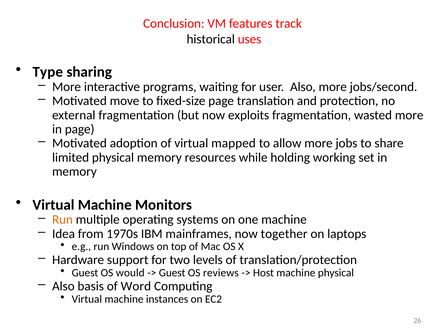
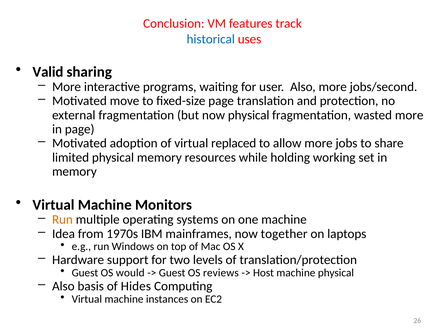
historical colour: black -> blue (211, 39)
Type: Type -> Valid (48, 72)
now exploits: exploits -> physical (249, 115)
mapped: mapped -> replaced (234, 143)
Word: Word -> Hides (136, 286)
